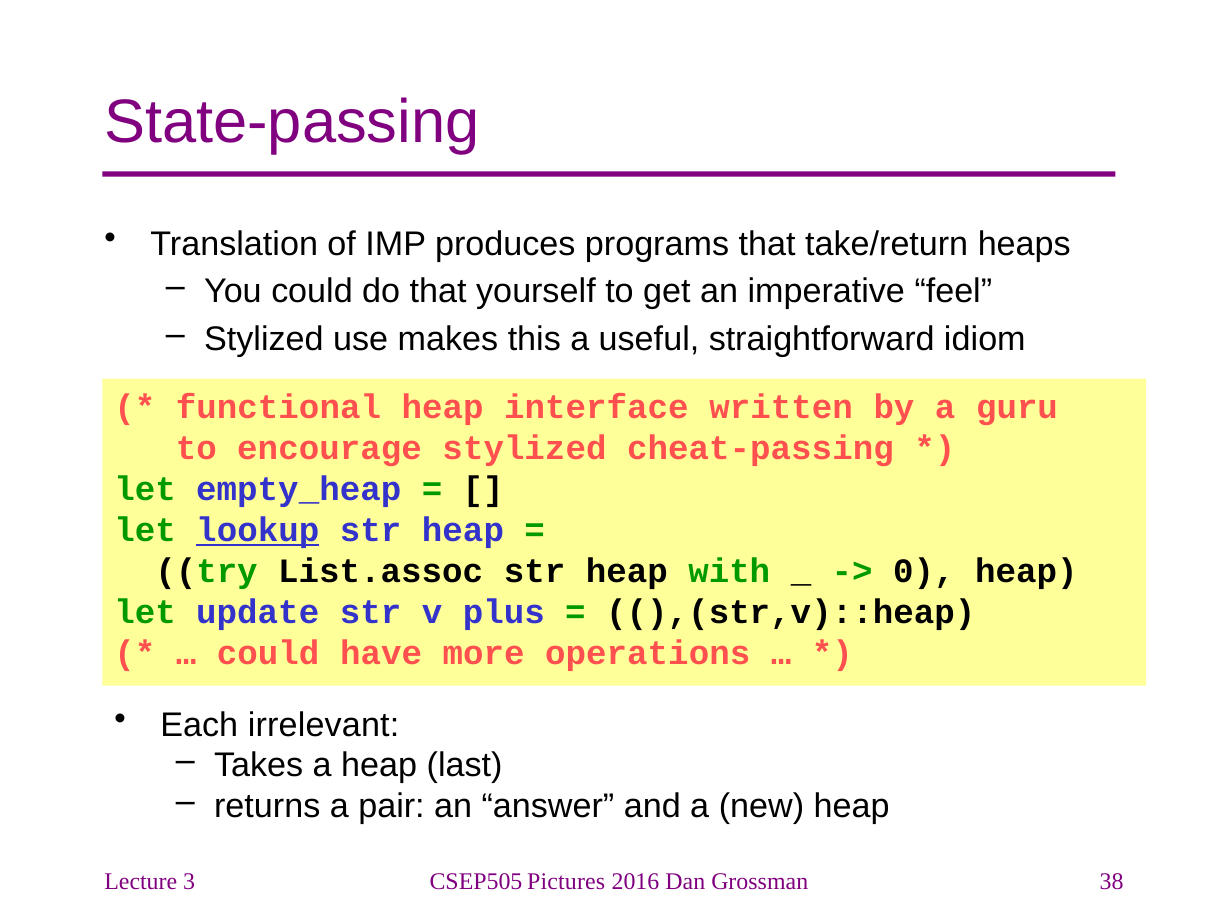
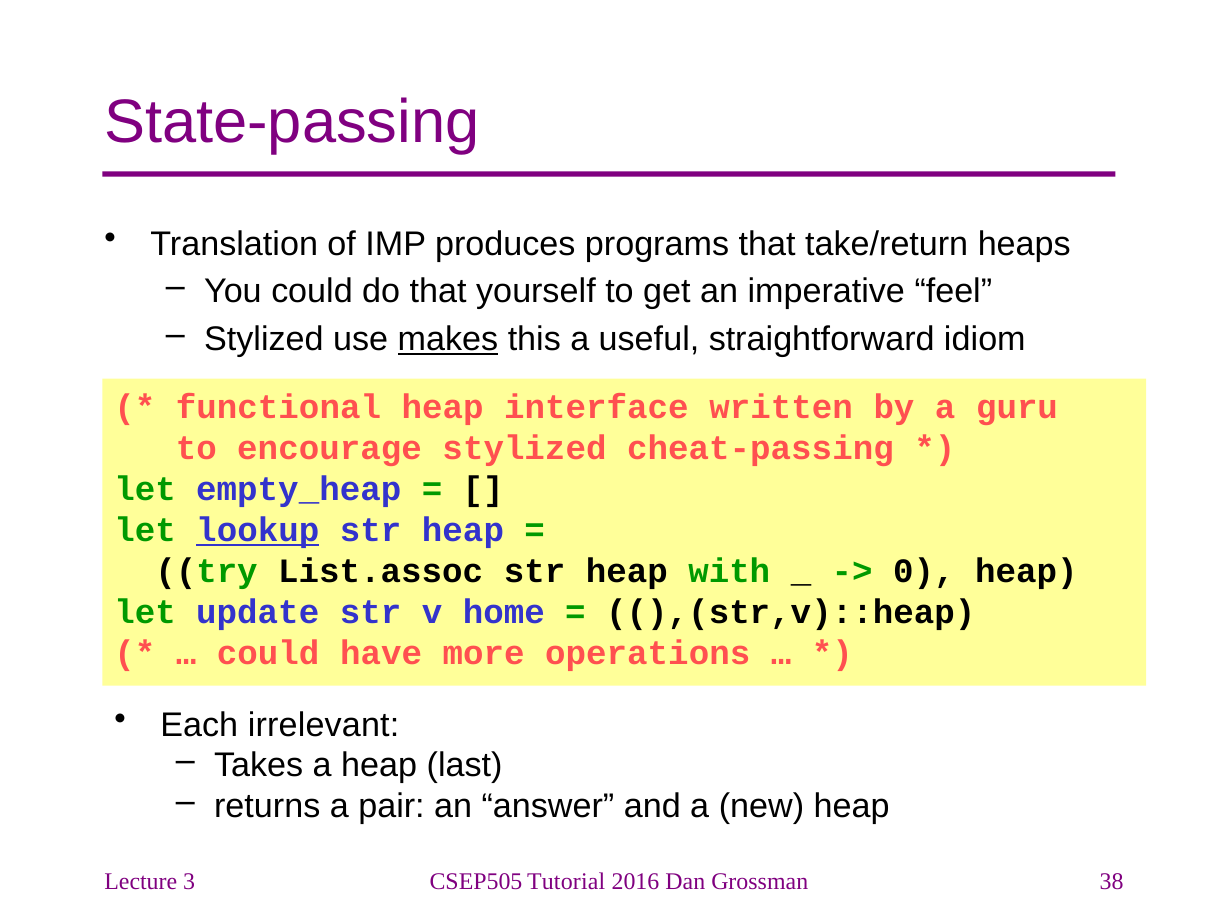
makes underline: none -> present (448, 339)
plus: plus -> home (504, 612)
Pictures: Pictures -> Tutorial (566, 882)
